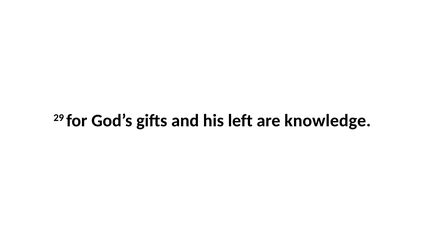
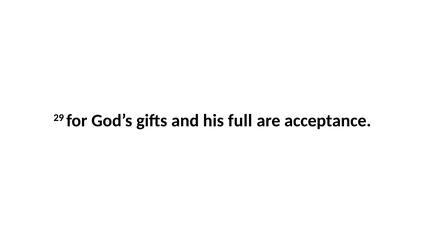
left: left -> full (240, 121)
knowledge: knowledge -> acceptance (328, 121)
